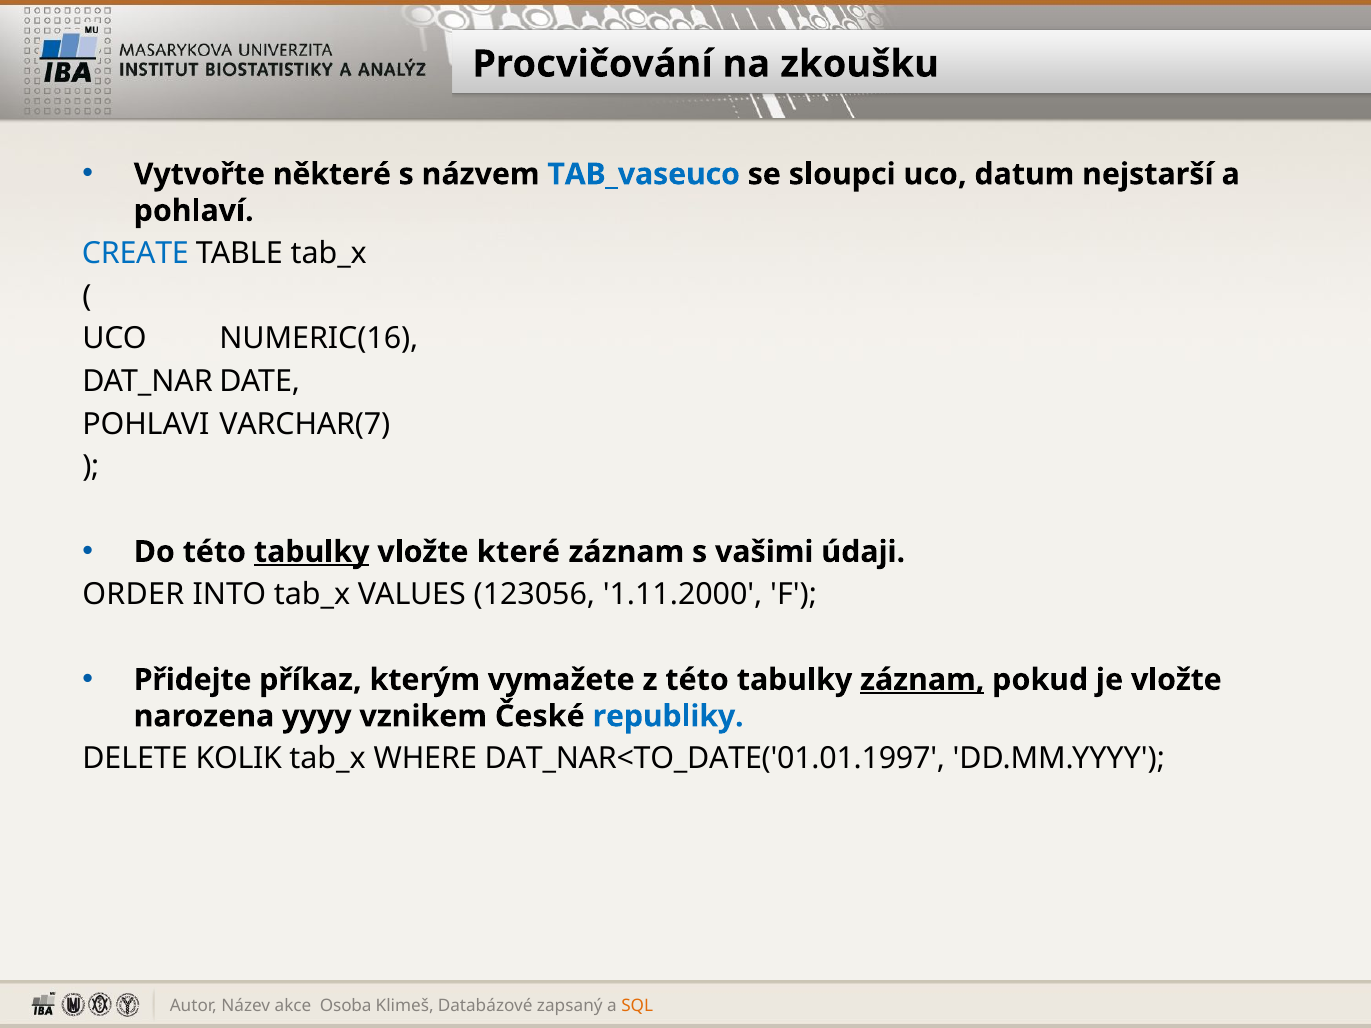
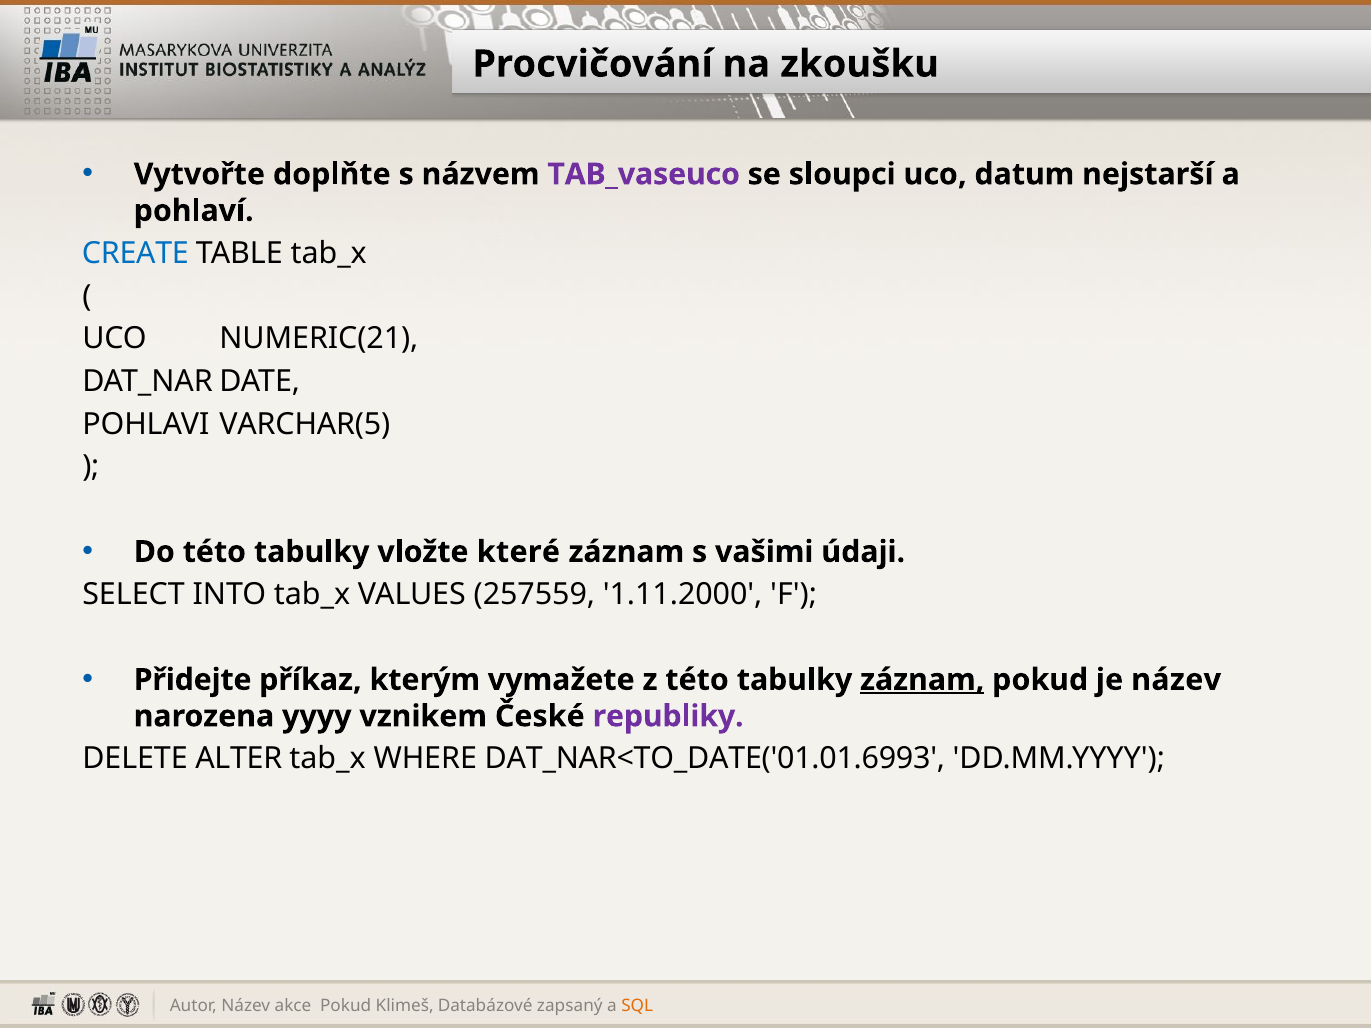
některé: některé -> doplňte (332, 174)
TAB_vaseuco colour: blue -> purple (644, 174)
NUMERIC(16: NUMERIC(16 -> NUMERIC(21 (319, 339)
VARCHAR(7: VARCHAR(7 -> VARCHAR(5 (305, 424)
tabulky underline: present -> none (312, 552)
ORDER: ORDER -> SELECT (134, 595)
123056: 123056 -> 257559 (534, 595)
je vložte: vložte -> název (1176, 680)
republiky colour: blue -> purple (668, 716)
KOLIK: KOLIK -> ALTER (239, 759)
DAT_NAR<TO_DATE('01.01.1997: DAT_NAR<TO_DATE('01.01.1997 -> DAT_NAR<TO_DATE('01.01.6993 (715, 759)
Osoba: Osoba -> Pokud (346, 1007)
